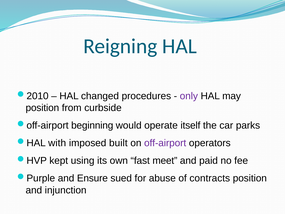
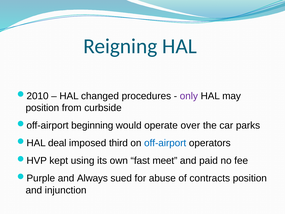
itself: itself -> over (190, 125)
with: with -> deal (57, 143)
built: built -> third (118, 143)
off-airport colour: purple -> blue (165, 143)
Ensure: Ensure -> Always (92, 178)
